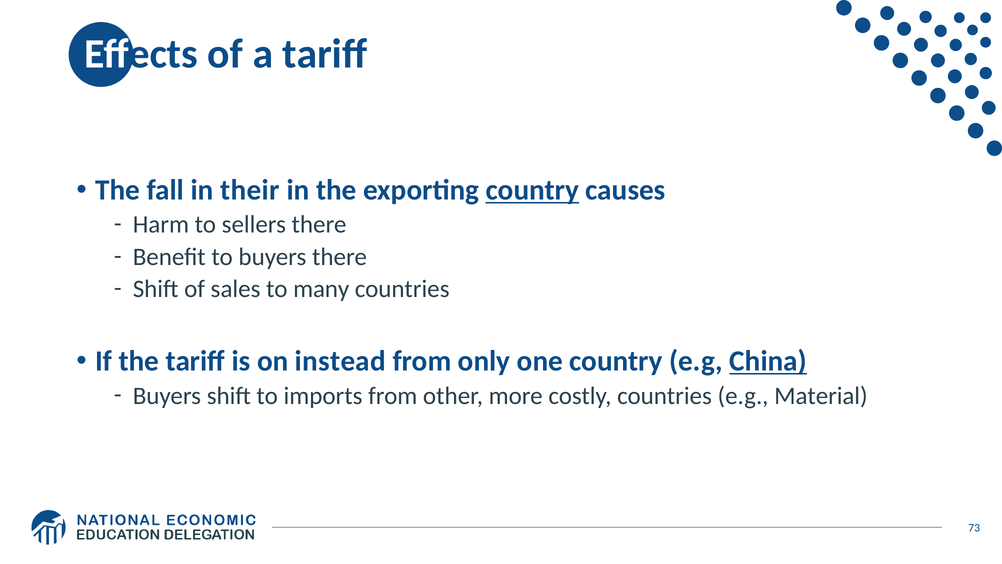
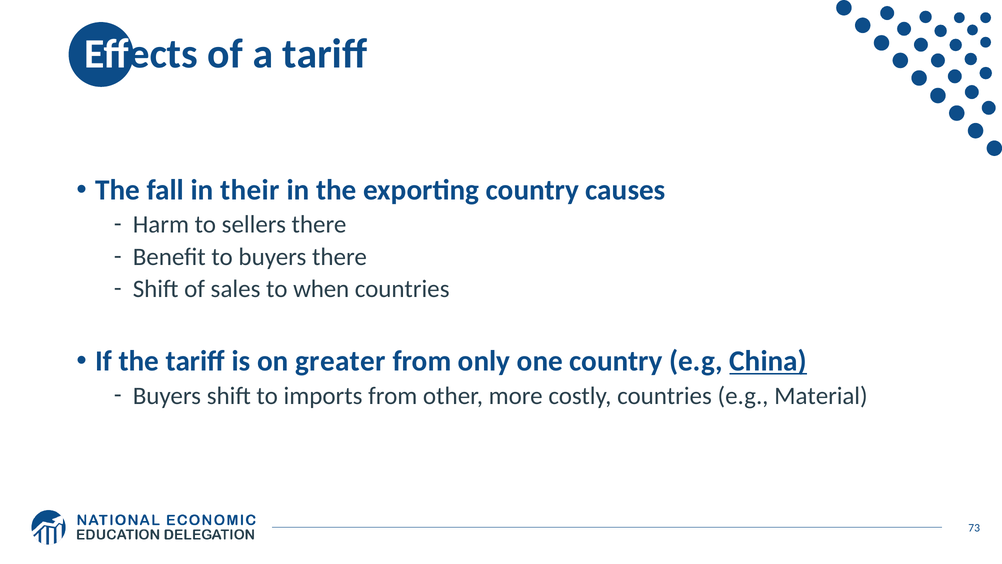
country underline: present -> none (532, 190)
many: many -> when (321, 289)
instead: instead -> greater (340, 361)
